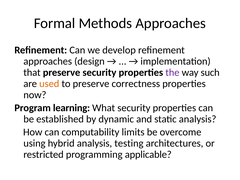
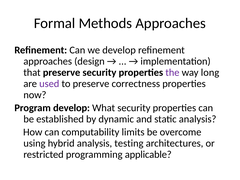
such: such -> long (210, 72)
used colour: orange -> purple (49, 84)
Program learning: learning -> develop (71, 108)
